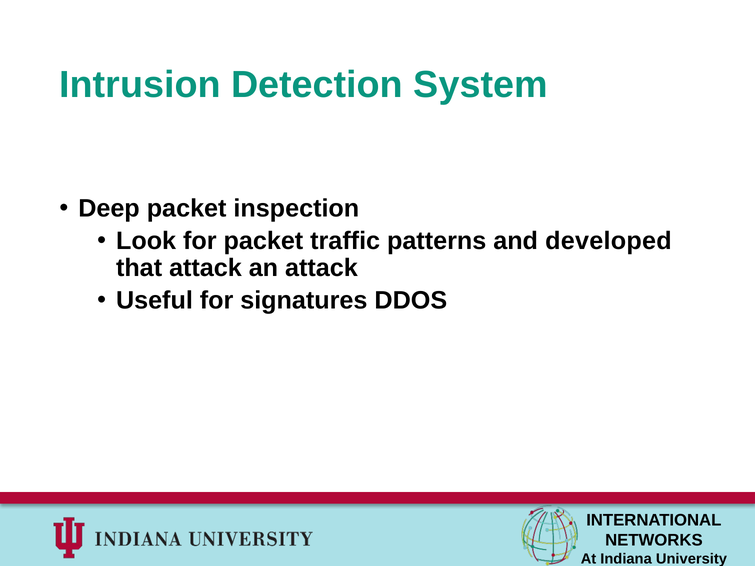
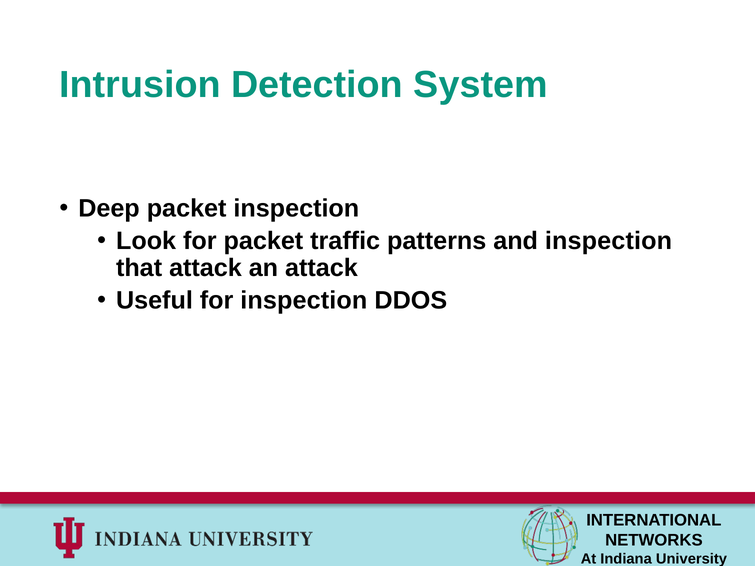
and developed: developed -> inspection (608, 241)
for signatures: signatures -> inspection (304, 301)
